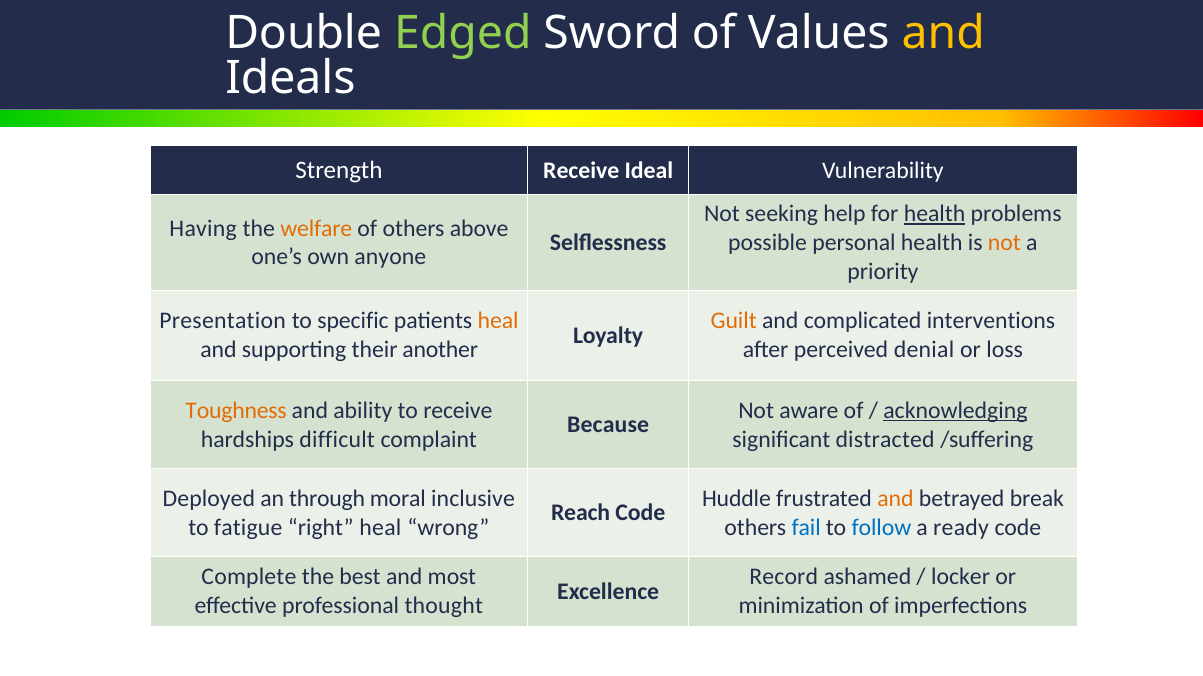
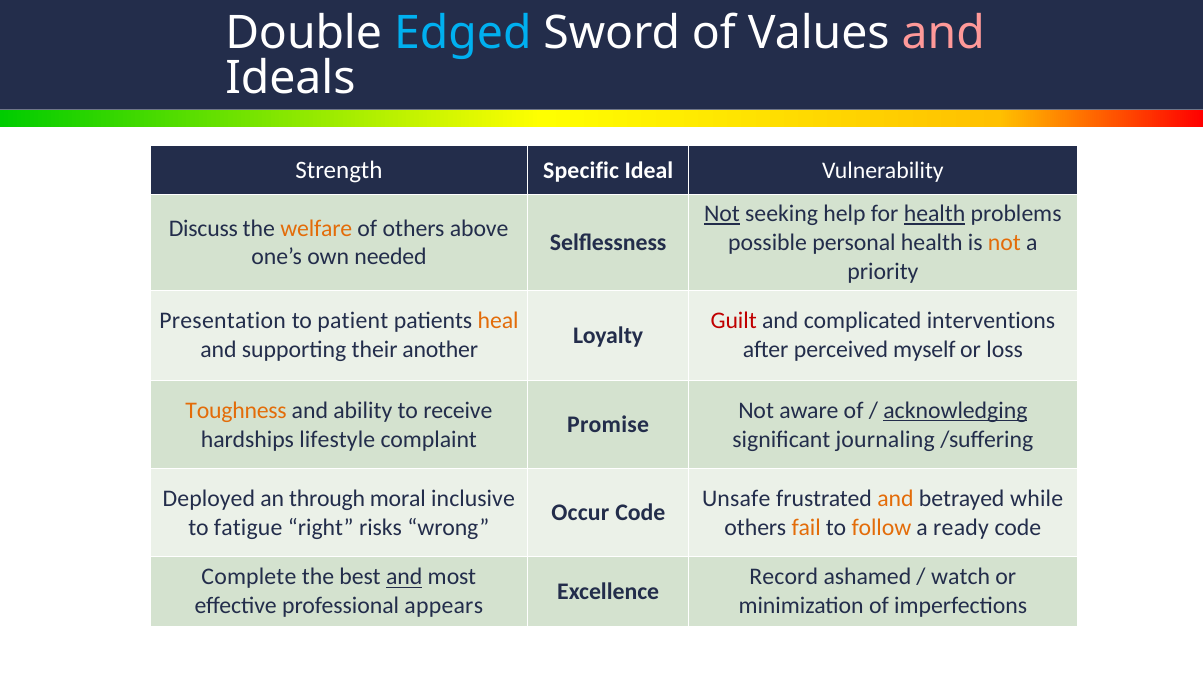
Edged colour: light green -> light blue (463, 33)
and colour: yellow -> pink (943, 33)
Strength Receive: Receive -> Specific (581, 171)
Not underline: none -> present (722, 214)
Having: Having -> Discuss (203, 228)
anyone: anyone -> needed (391, 257)
specific: specific -> patient (353, 321)
Guilt colour: orange -> red (734, 321)
denial: denial -> myself (924, 350)
Because: Because -> Promise (608, 425)
difficult: difficult -> lifestyle (337, 440)
distracted: distracted -> journaling (885, 440)
Huddle: Huddle -> Unsafe (736, 499)
break: break -> while (1037, 499)
Reach: Reach -> Occur (580, 513)
right heal: heal -> risks (381, 528)
fail colour: blue -> orange (806, 528)
follow colour: blue -> orange (881, 528)
and underline: none -> present (404, 578)
locker: locker -> watch (961, 578)
thought: thought -> appears (444, 607)
